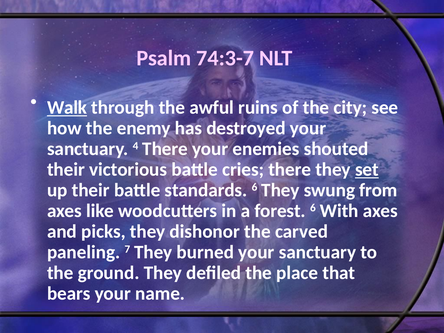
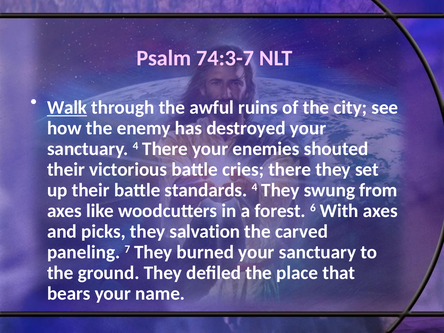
set underline: present -> none (367, 170)
standards 6: 6 -> 4 (254, 187)
dishonor: dishonor -> salvation (205, 232)
